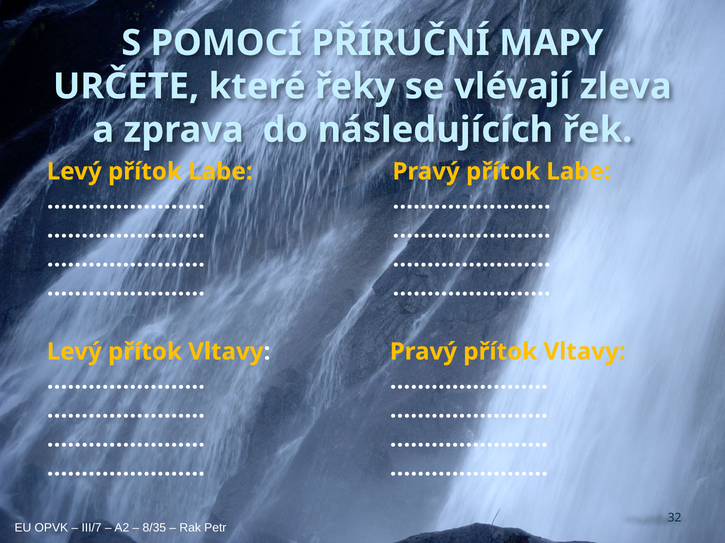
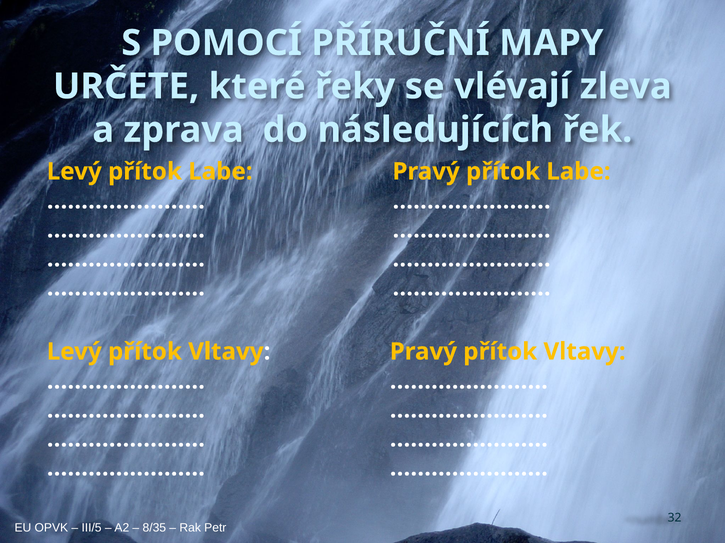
III/7: III/7 -> III/5 (92, 528)
